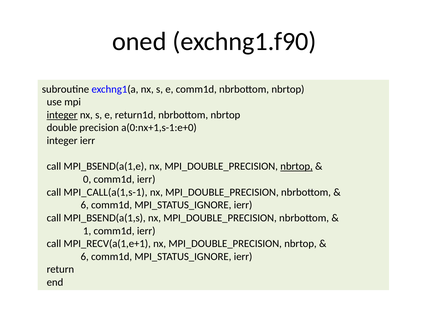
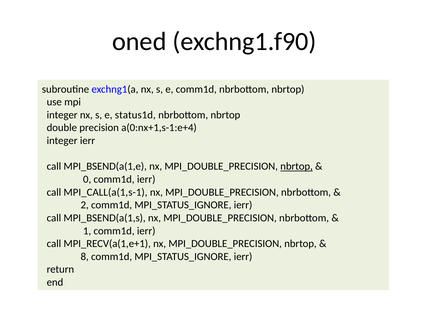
integer underline: present -> none (62, 115)
return1d: return1d -> status1d (135, 115)
a(0:nx+1,s-1:e+0: a(0:nx+1,s-1:e+0 -> a(0:nx+1,s-1:e+4 (159, 128)
6: 6 -> 2 (85, 205)
6: 6 -> 8 (85, 256)
